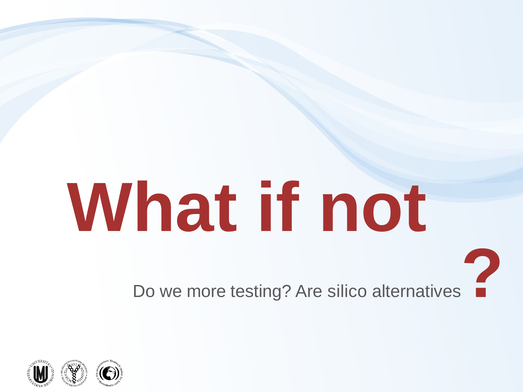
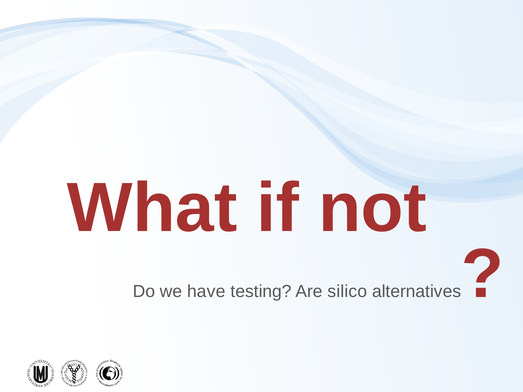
more: more -> have (206, 291)
